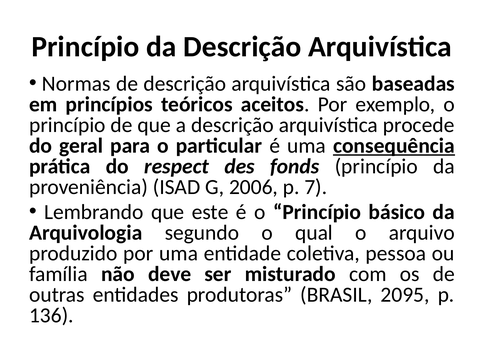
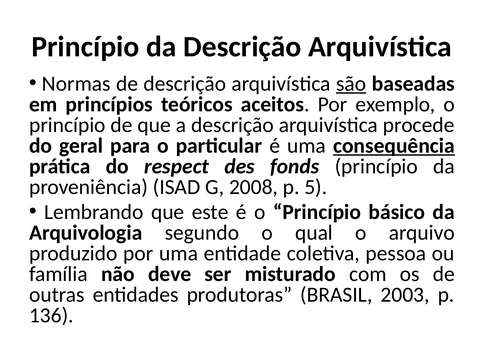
são underline: none -> present (351, 84)
2006: 2006 -> 2008 (253, 187)
7: 7 -> 5 (316, 187)
2095: 2095 -> 2003 (405, 295)
